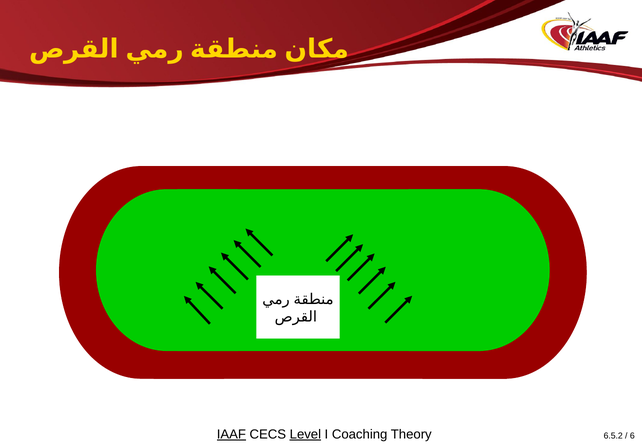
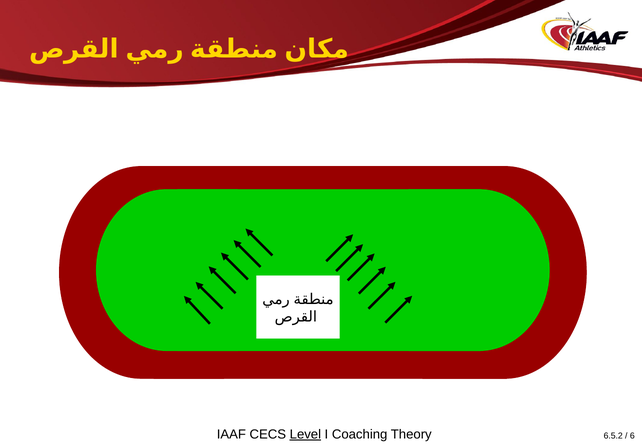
IAAF underline: present -> none (231, 435)
